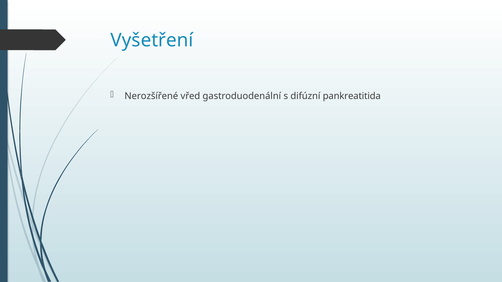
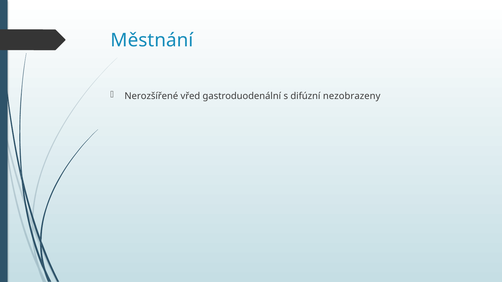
Vyšetření: Vyšetření -> Městnání (152, 40)
pankreatitida: pankreatitida -> nezobrazeny (352, 96)
